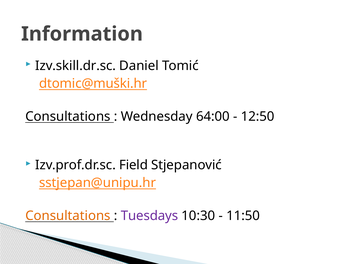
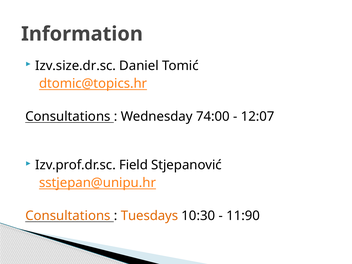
Izv.skill.dr.sc: Izv.skill.dr.sc -> Izv.size.dr.sc (76, 66)
dtomic@muški.hr: dtomic@muški.hr -> dtomic@topics.hr (93, 84)
64:00: 64:00 -> 74:00 (213, 116)
12:50: 12:50 -> 12:07 (258, 116)
Tuesdays colour: purple -> orange (149, 216)
11:50: 11:50 -> 11:90 (243, 216)
